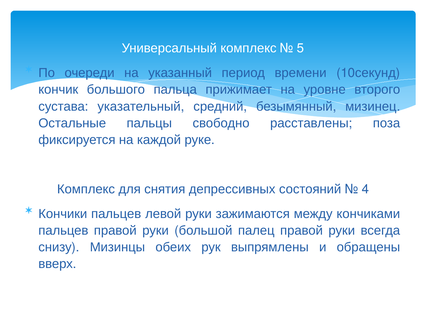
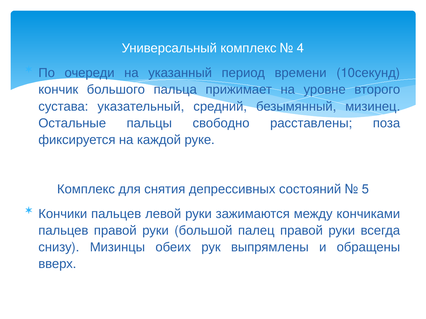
5: 5 -> 4 (301, 48)
4: 4 -> 5 (365, 189)
